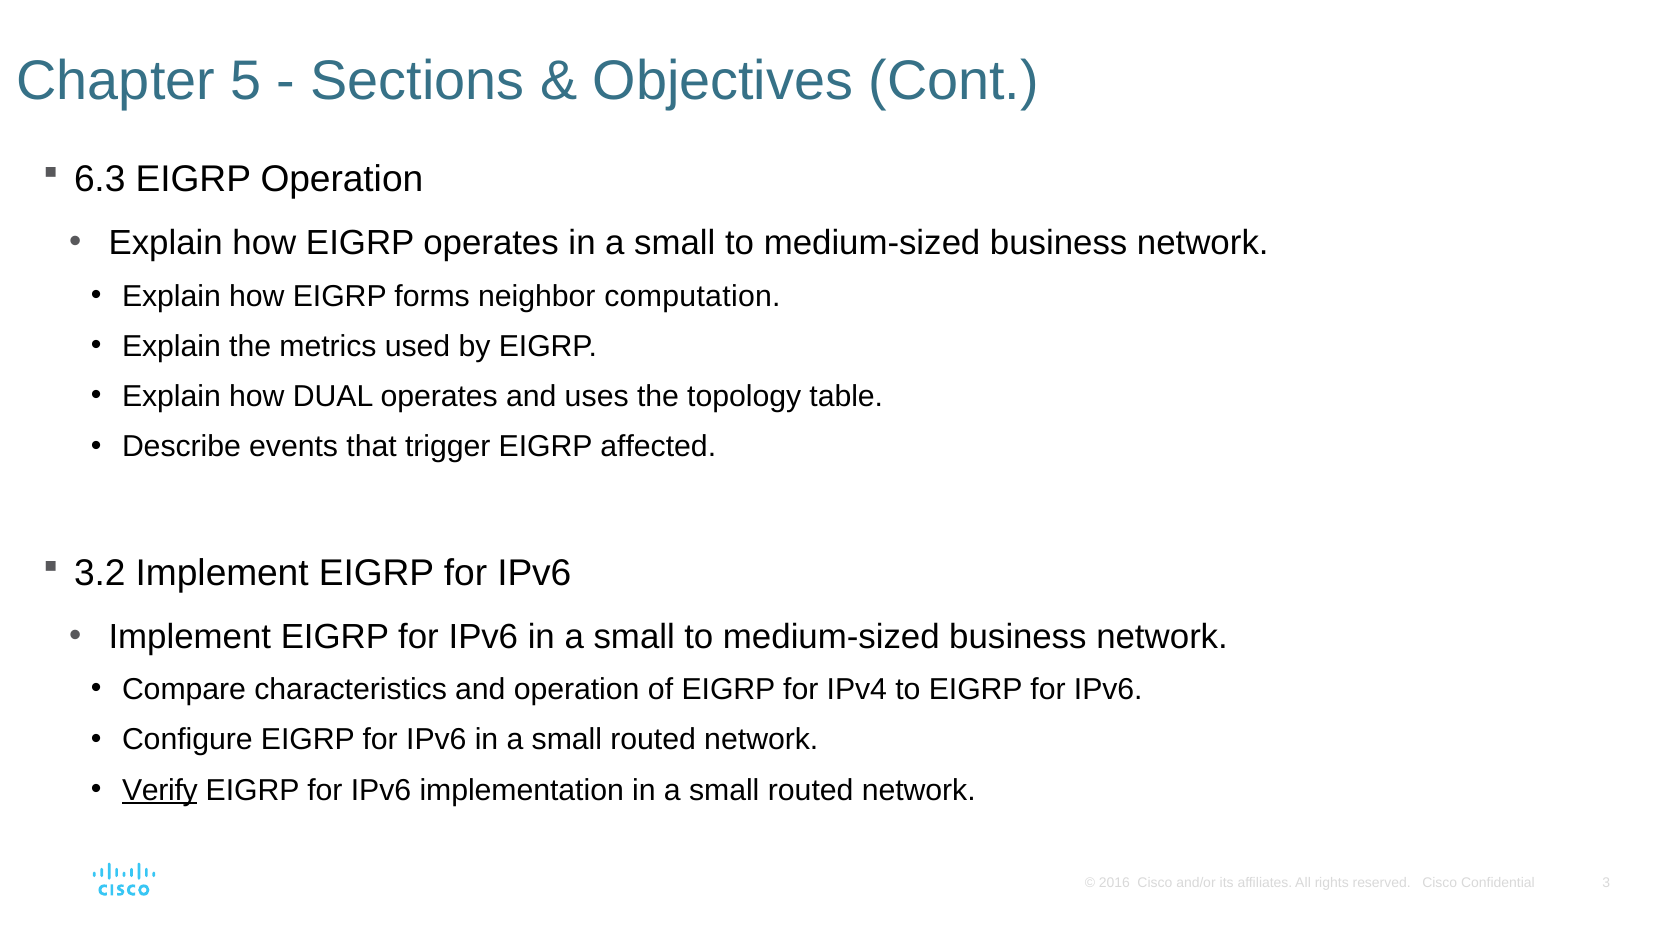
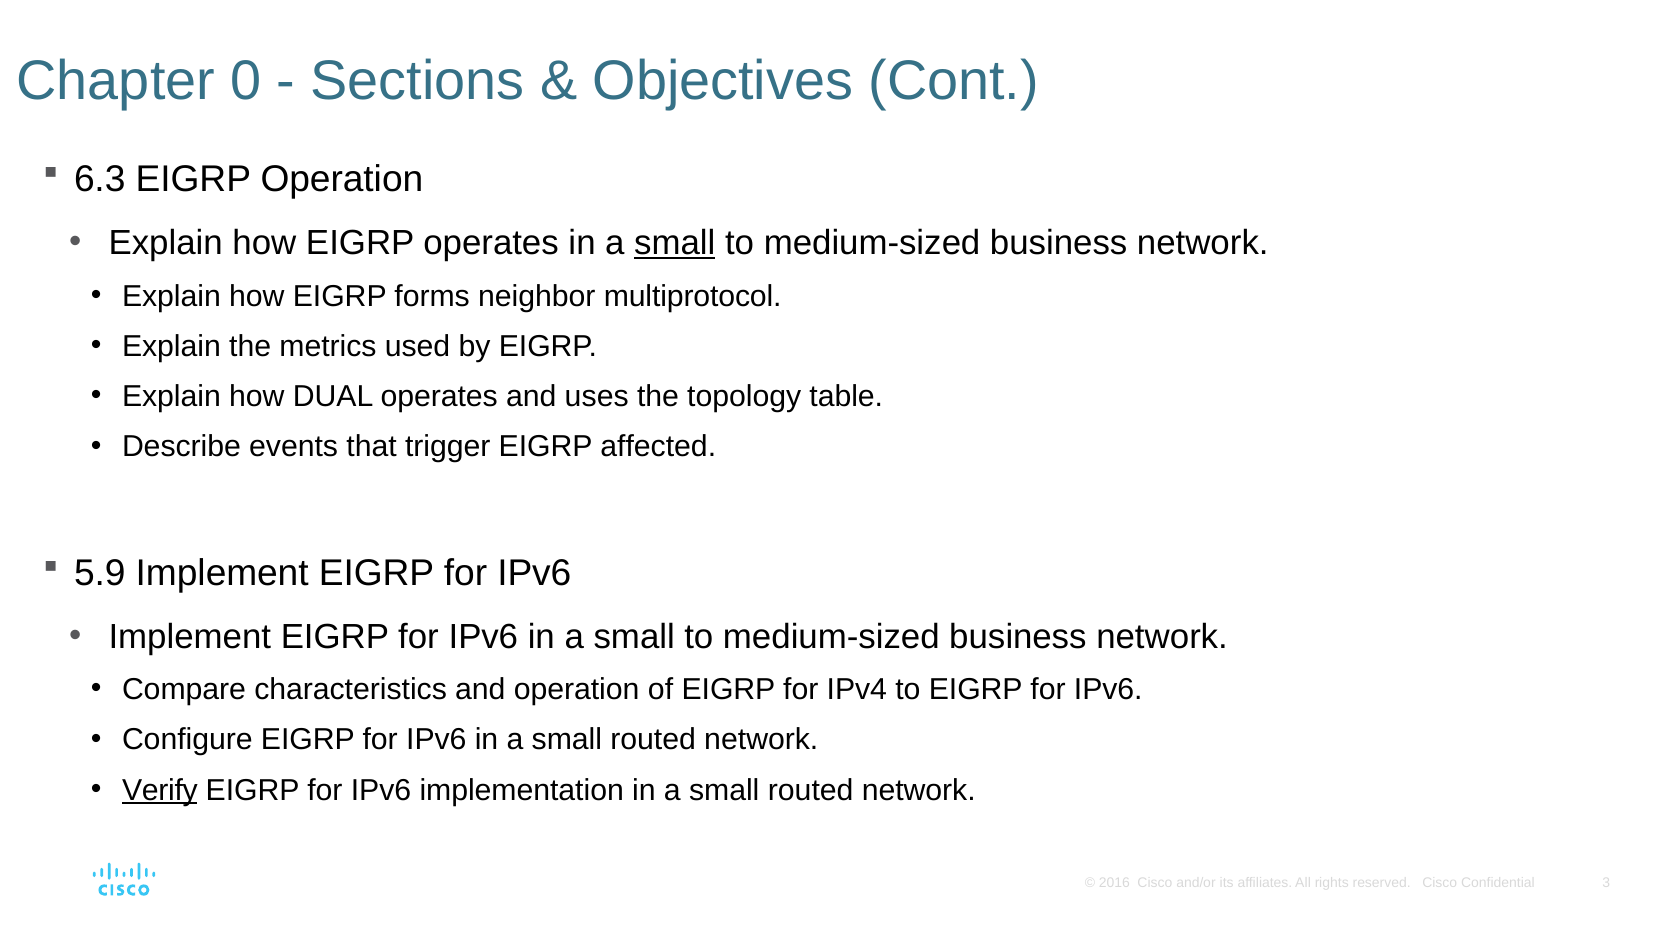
5: 5 -> 0 (246, 81)
small underline: none -> present (675, 243)
computation: computation -> multiprotocol (693, 296)
3.2: 3.2 -> 5.9 (100, 573)
